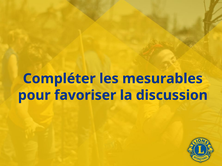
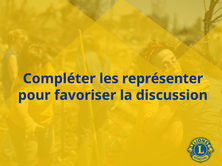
mesurables: mesurables -> représenter (163, 79)
